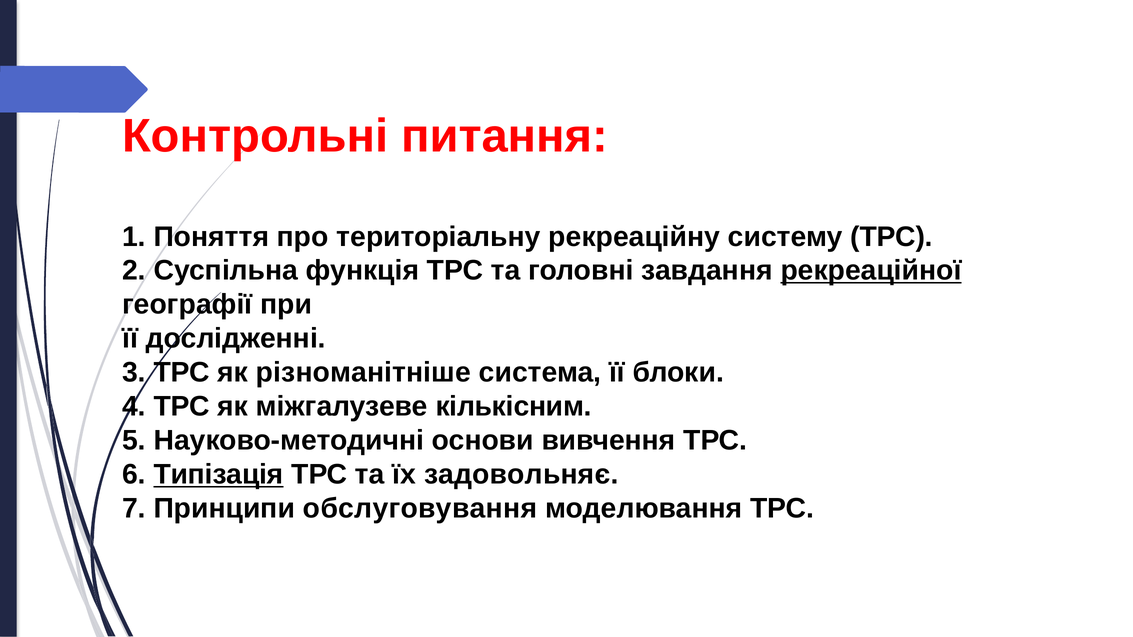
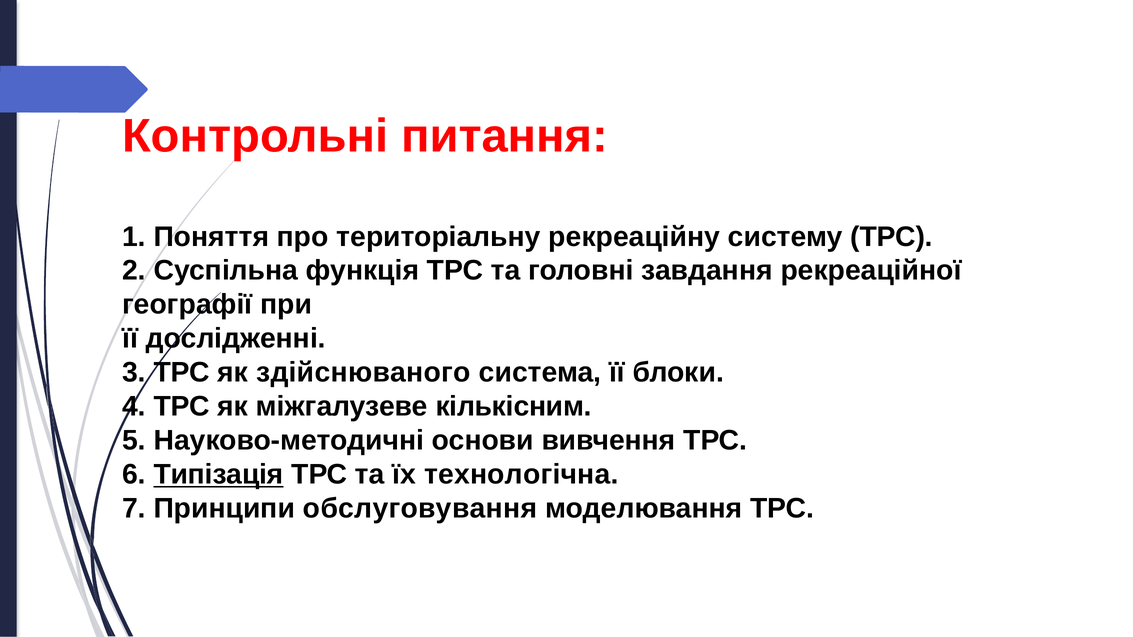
рекреаційної underline: present -> none (871, 271)
різноманітніше: різноманітніше -> здійснюваного (363, 373)
задовольняє: задовольняє -> технологічна (521, 475)
